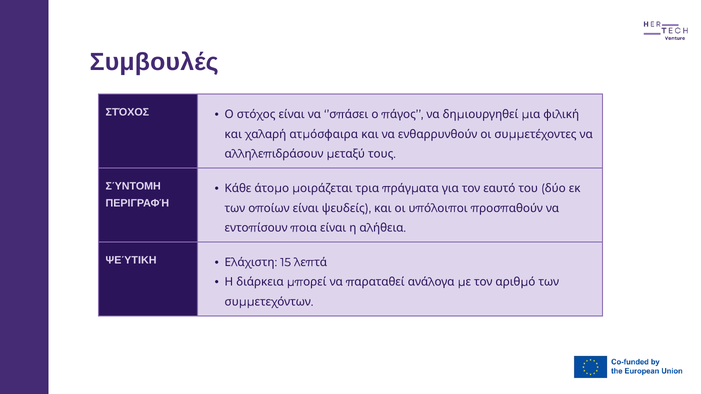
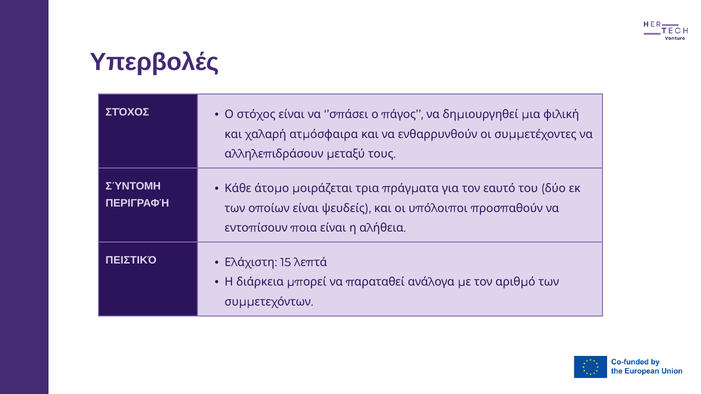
Συμβουλές: Συμβουλές -> Υπερβολές (154, 62)
ΨΕΎΤΙΚΗ: ΨΕΎΤΙΚΗ -> ΠΕΙΣΤΙΚΌ (131, 260)
